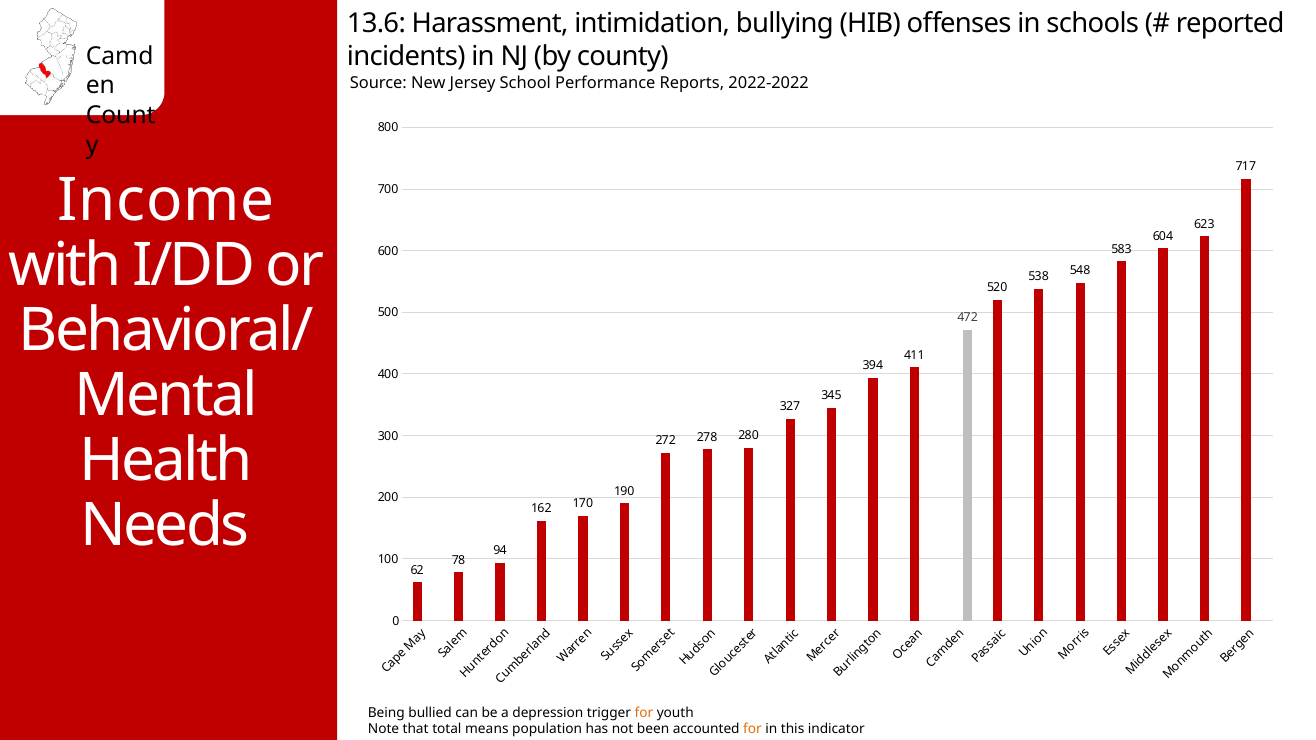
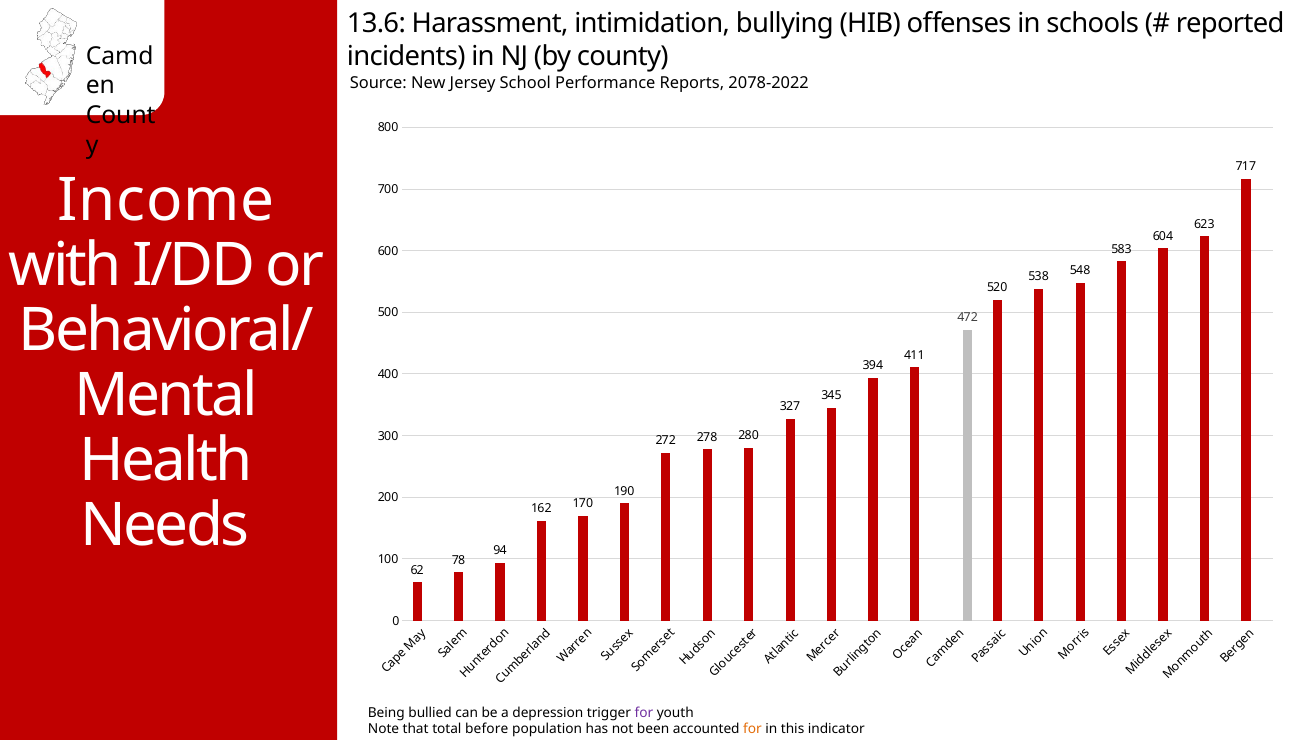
2022-2022: 2022-2022 -> 2078-2022 (769, 83)
for colour: orange -> purple (644, 713)
means: means -> before (487, 730)
